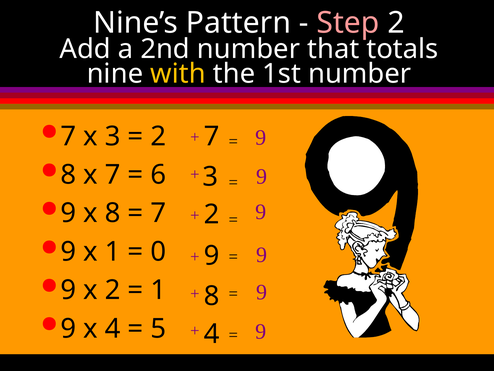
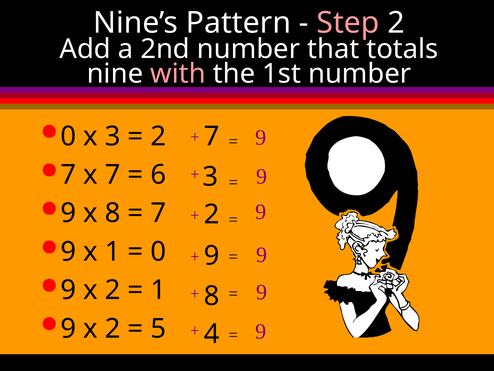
with colour: yellow -> pink (178, 74)
7: 7 -> 0 (68, 136)
8: 8 -> 7 (68, 175)
4: 4 -> 2 (113, 328)
